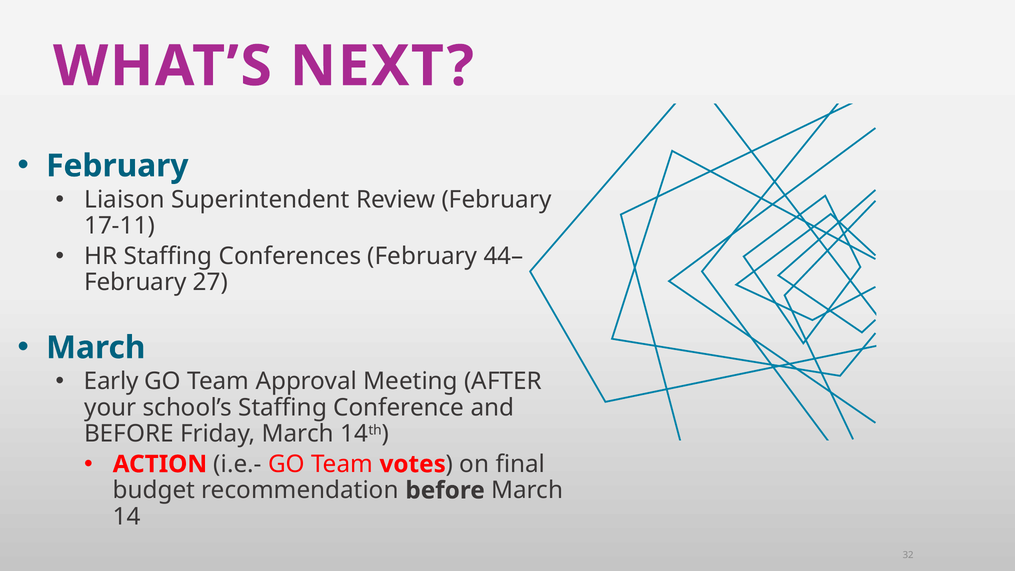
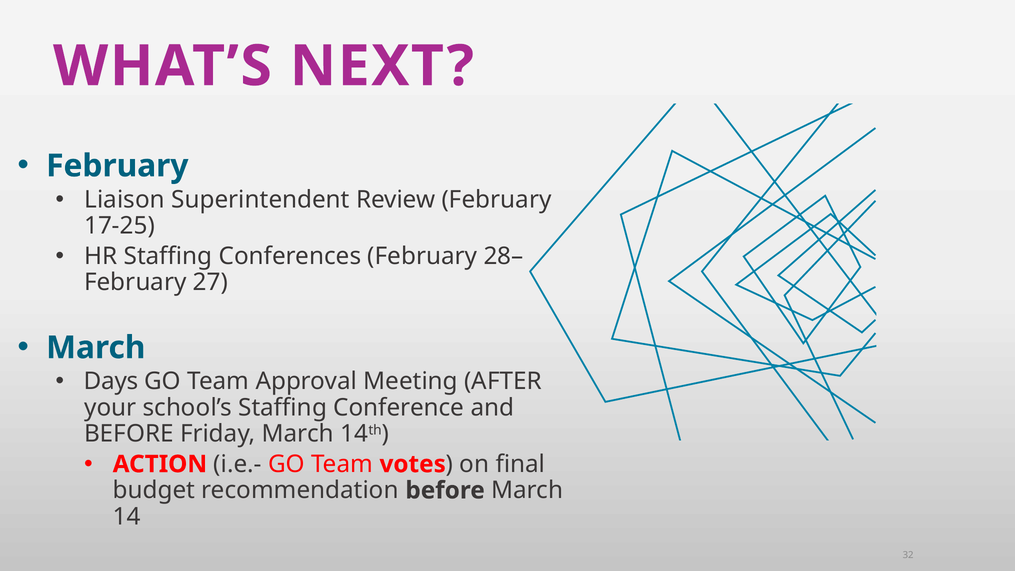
17-11: 17-11 -> 17-25 (120, 226)
44–: 44– -> 28– (504, 256)
Early: Early -> Days (111, 381)
